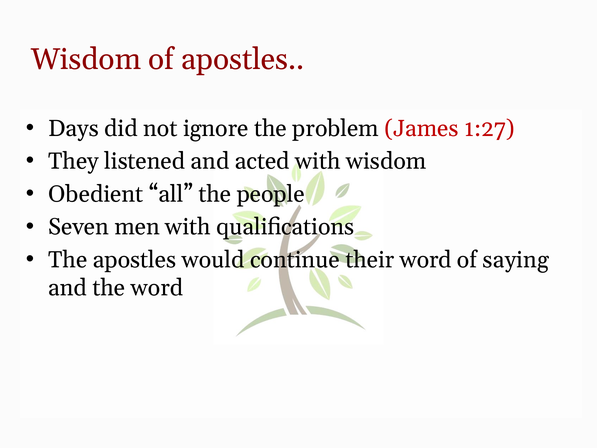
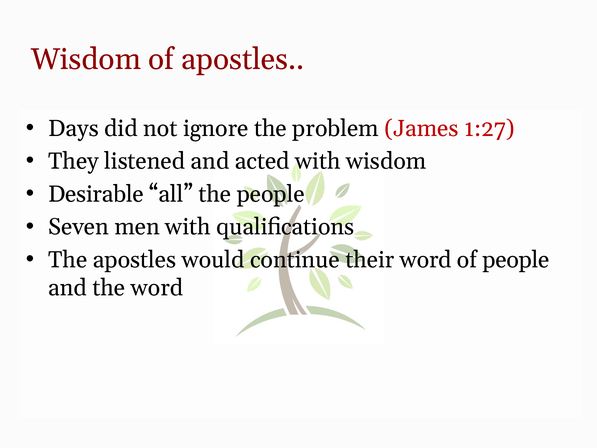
Obedient: Obedient -> Desirable (96, 194)
of saying: saying -> people (516, 260)
